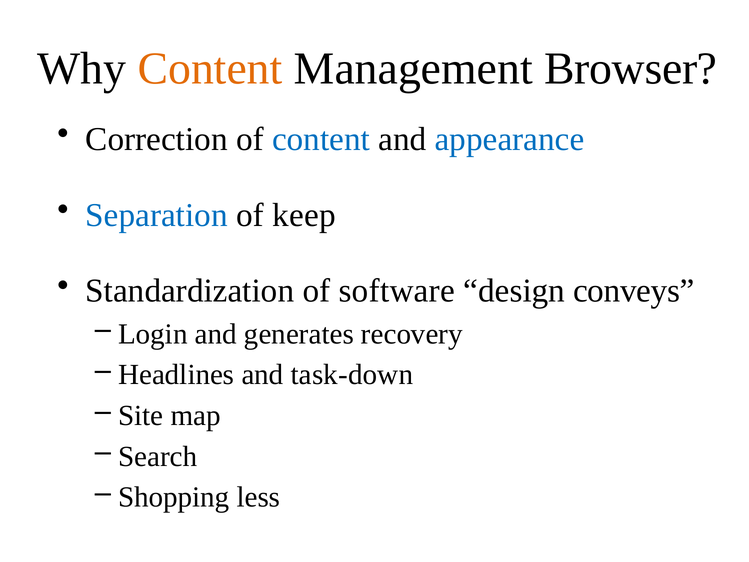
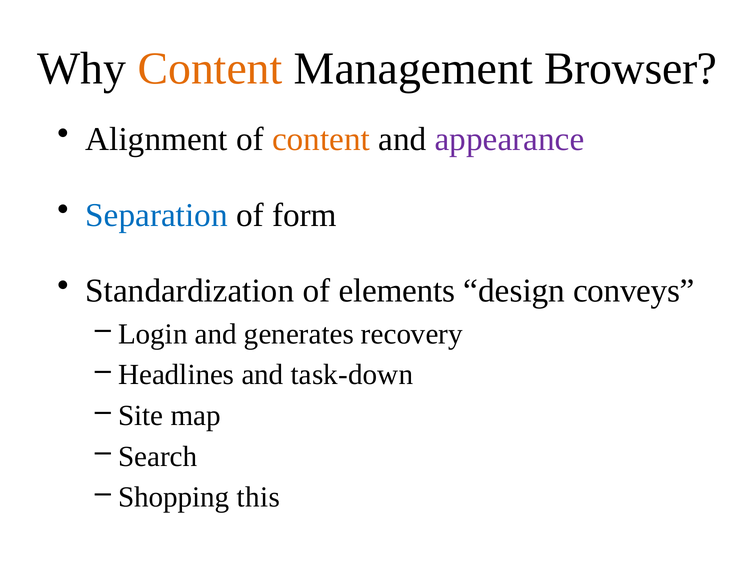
Correction: Correction -> Alignment (157, 139)
content colour: blue -> orange (321, 139)
appearance colour: blue -> purple (509, 139)
keep: keep -> form (304, 215)
software: software -> elements (397, 291)
less: less -> this (258, 497)
